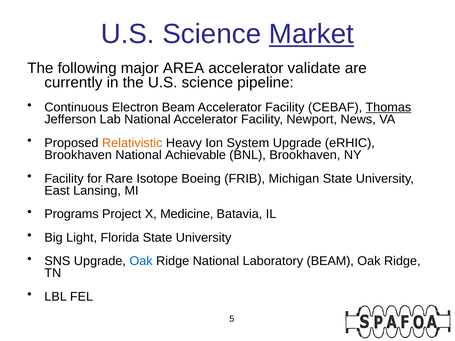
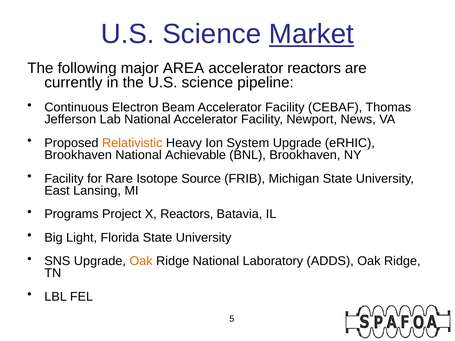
accelerator validate: validate -> reactors (314, 68)
Thomas underline: present -> none (388, 107)
Boeing: Boeing -> Source (201, 179)
X Medicine: Medicine -> Reactors (187, 214)
Oak colour: blue -> orange (141, 261)
Laboratory BEAM: BEAM -> ADDS (330, 261)
